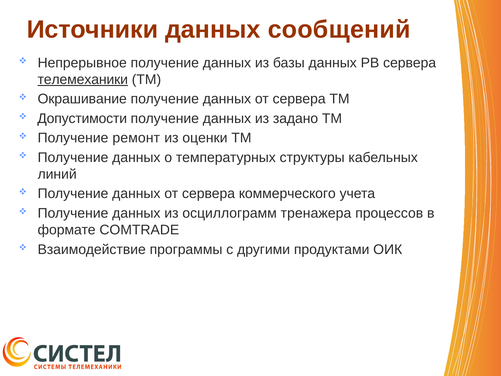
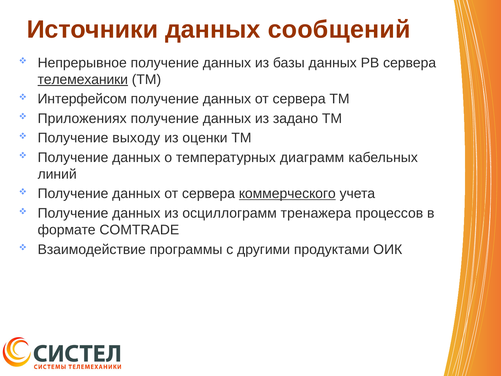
Окрашивание: Окрашивание -> Интерфейсом (82, 99)
Допустимости: Допустимости -> Приложениях (82, 118)
ремонт: ремонт -> выходу (136, 138)
структуры: структуры -> диаграмм (312, 157)
коммерческого underline: none -> present (287, 194)
